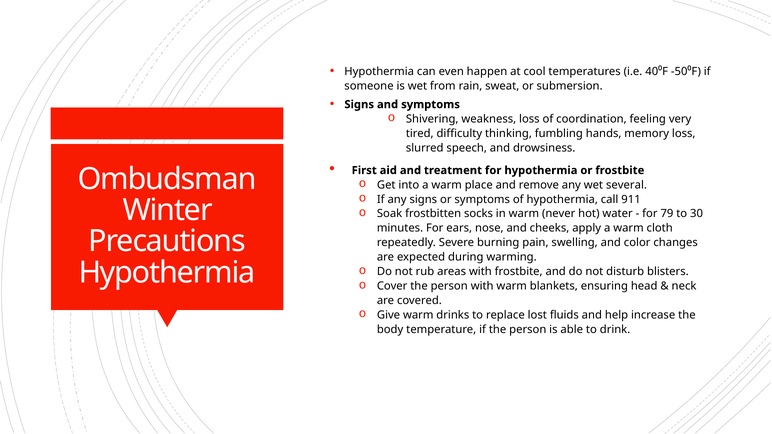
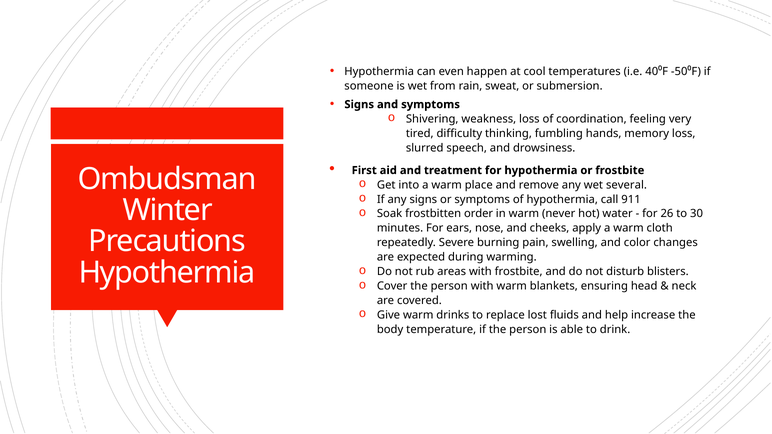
socks: socks -> order (479, 214)
79: 79 -> 26 (667, 214)
